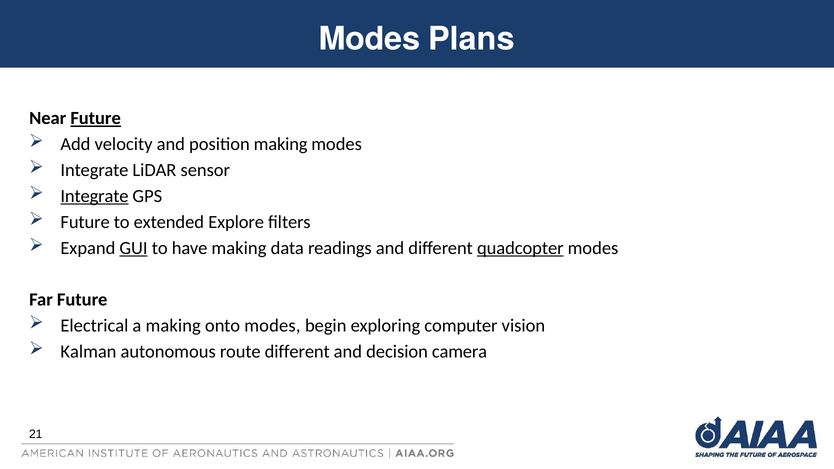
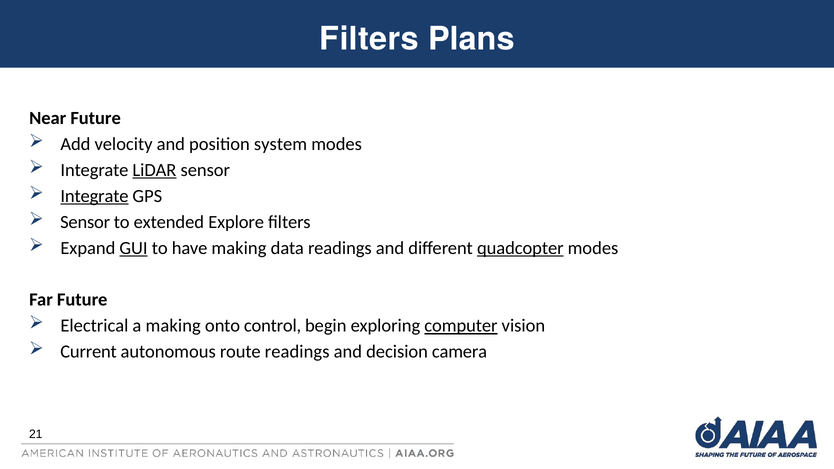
Modes: Modes -> Filters (369, 39)
Future underline: present -> none (96, 118)
position making: making -> system (281, 144)
LiDAR underline: none -> present (154, 170)
Future: Future -> Sensor (85, 222)
onto modes: modes -> control (273, 326)
computer underline: none -> present (461, 326)
Kalman: Kalman -> Current (89, 352)
route different: different -> readings (297, 352)
